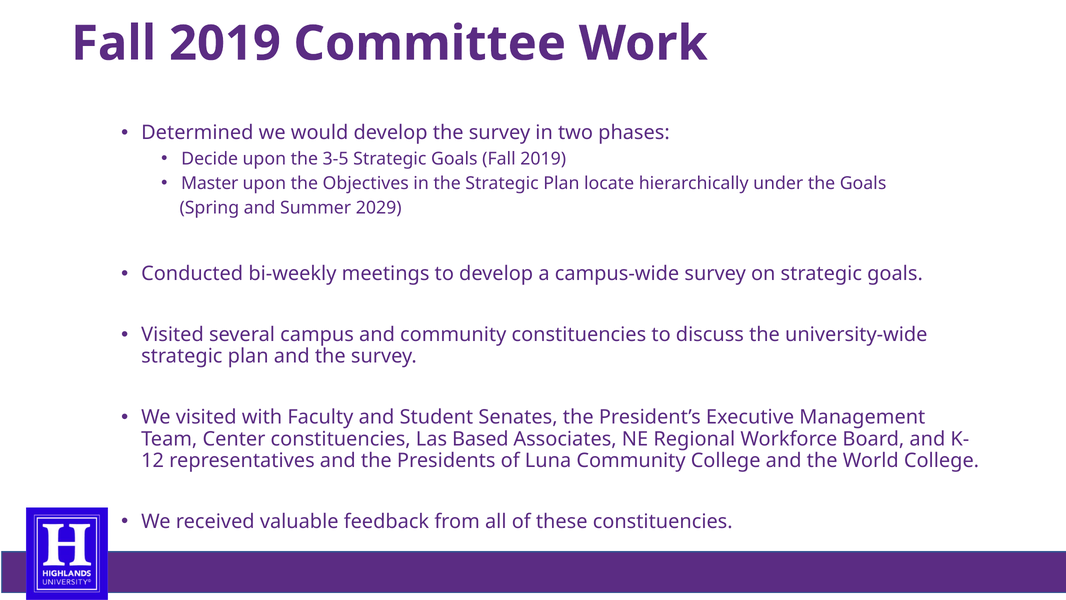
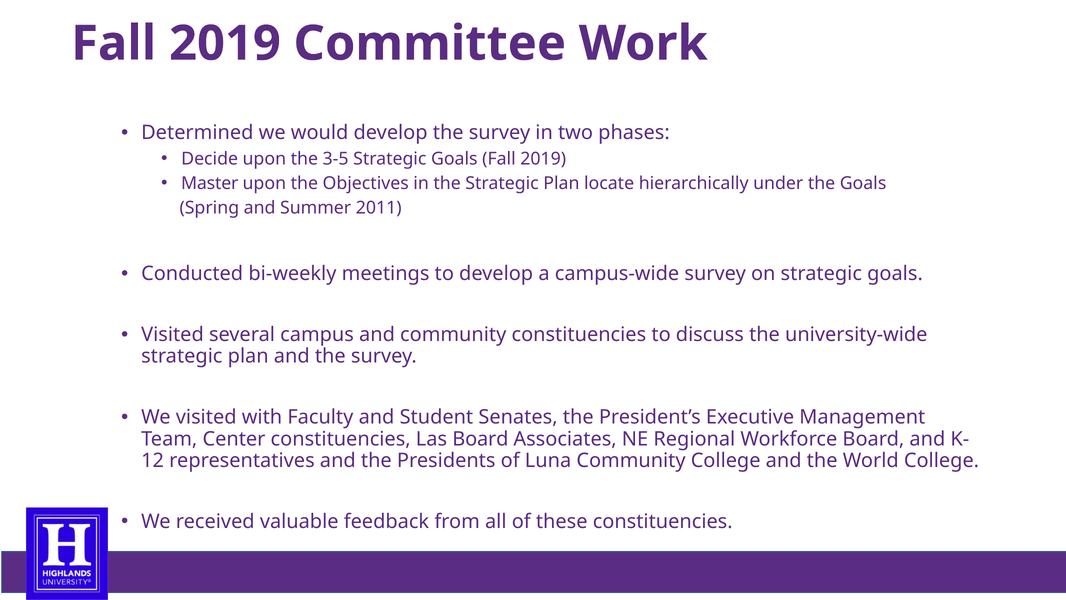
2029: 2029 -> 2011 (379, 208)
Las Based: Based -> Board (480, 439)
